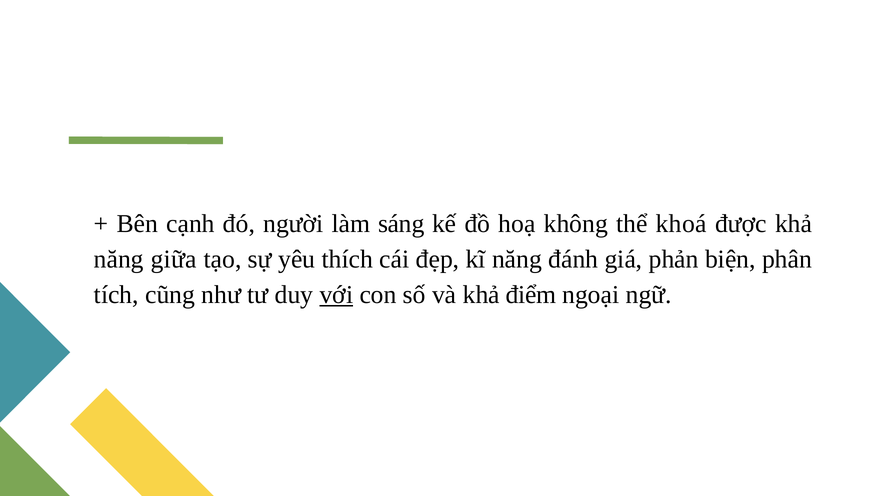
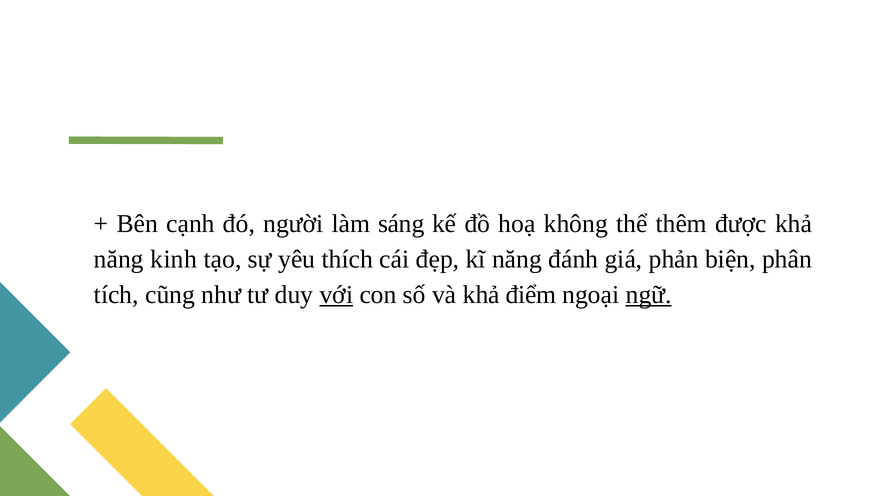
khoá: khoá -> thêm (681, 223)
giữa: giữa -> kinh (174, 259)
ngữ underline: none -> present (649, 294)
